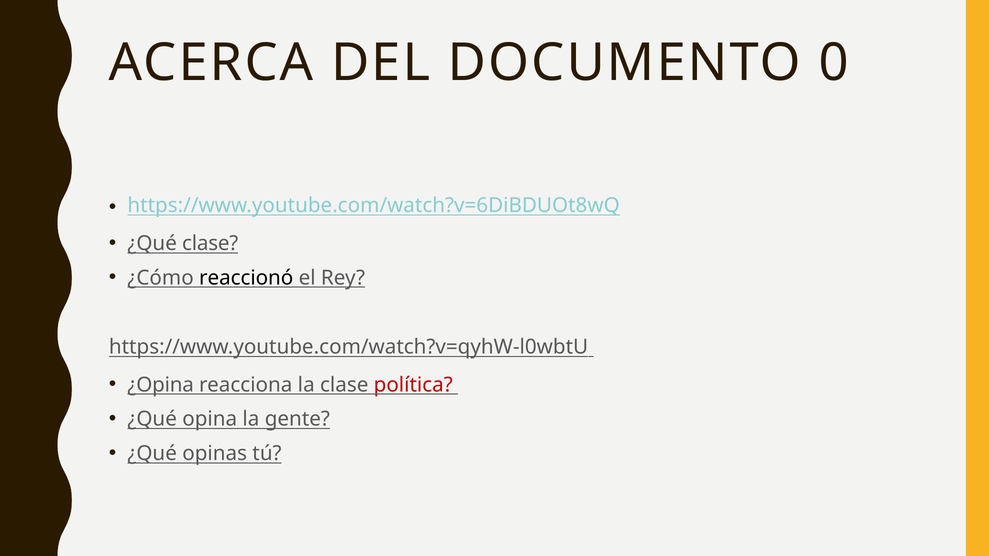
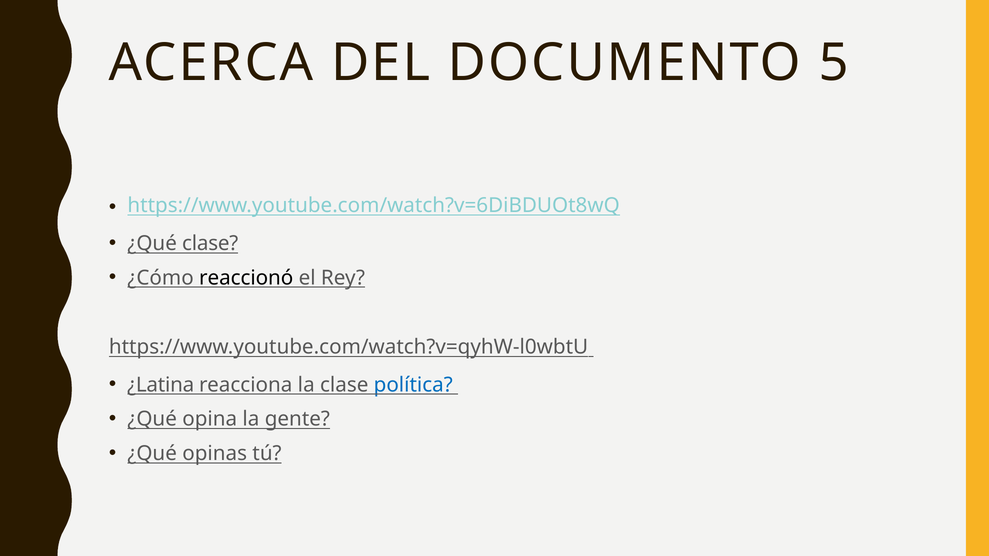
0: 0 -> 5 (834, 63)
¿Opina: ¿Opina -> ¿Latina (161, 385)
política colour: red -> blue (413, 385)
